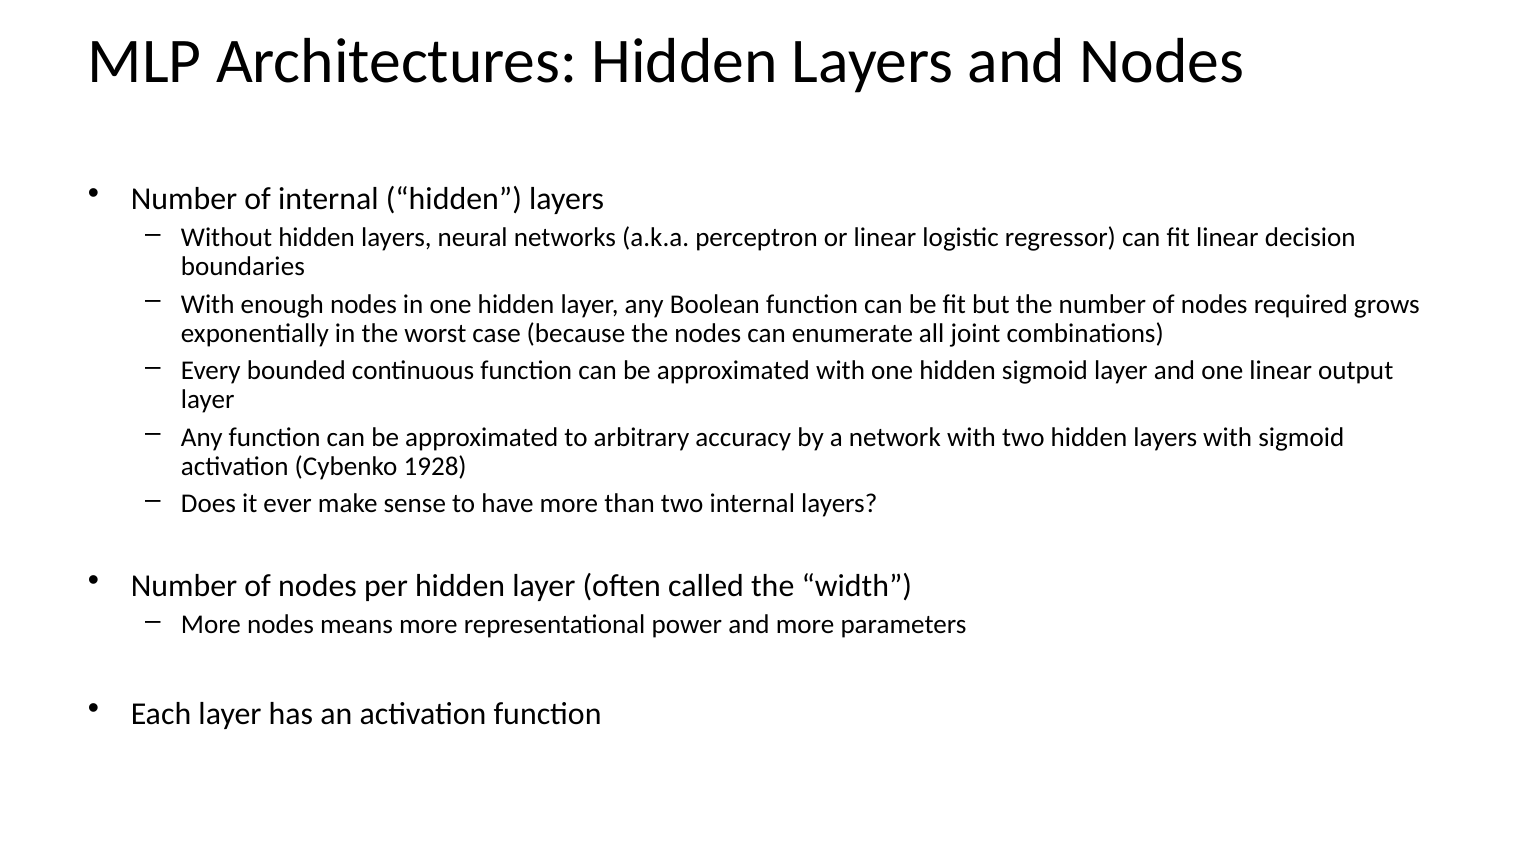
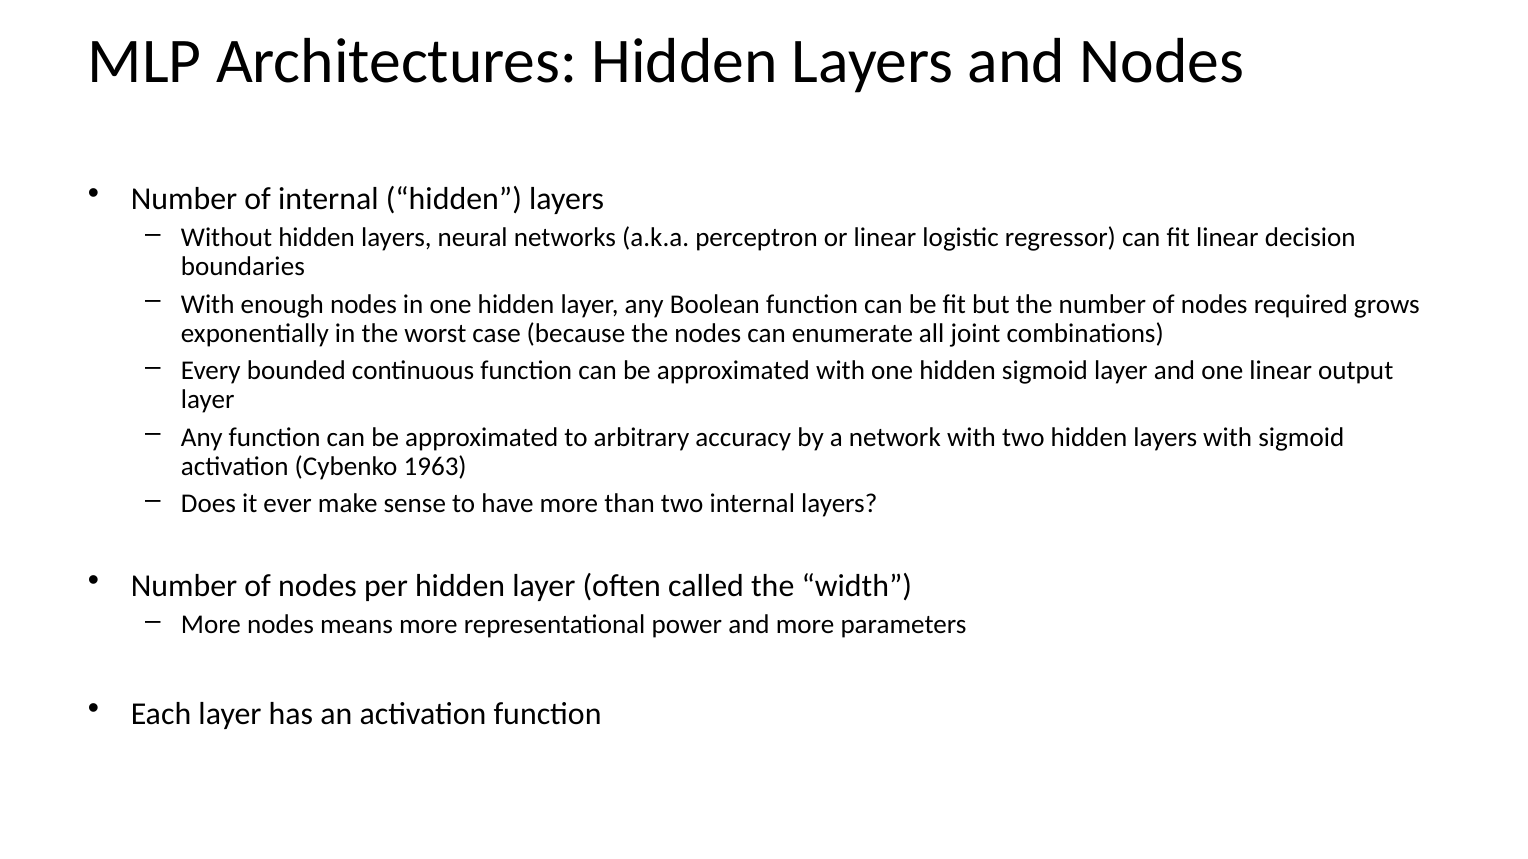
1928: 1928 -> 1963 (435, 467)
